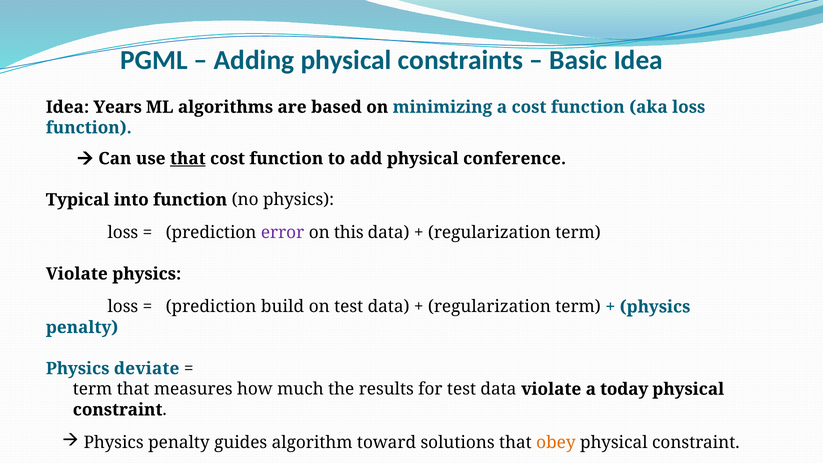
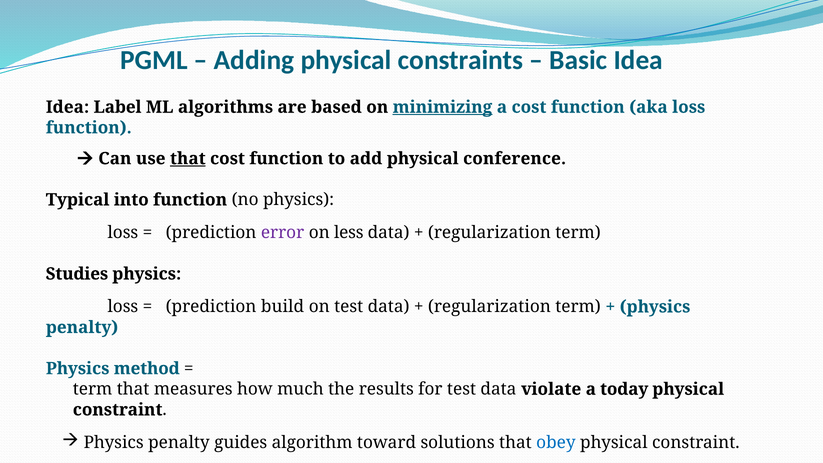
Years: Years -> Label (118, 107)
minimizing underline: none -> present (442, 107)
this: this -> less (349, 233)
Violate: Violate -> Studies (77, 274)
deviate: deviate -> method (147, 368)
obey colour: orange -> blue (556, 443)
